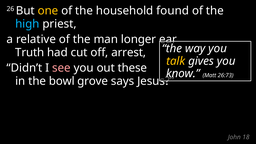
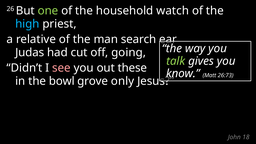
one colour: yellow -> light green (48, 11)
found: found -> watch (173, 11)
longer: longer -> search (139, 39)
Truth: Truth -> Judas (30, 52)
arrest: arrest -> going (129, 52)
talk colour: yellow -> light green (176, 61)
says: says -> only (123, 81)
